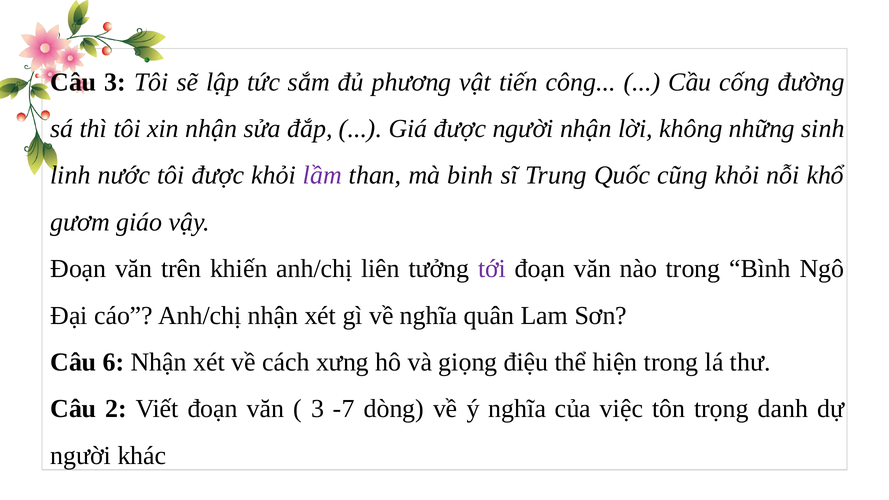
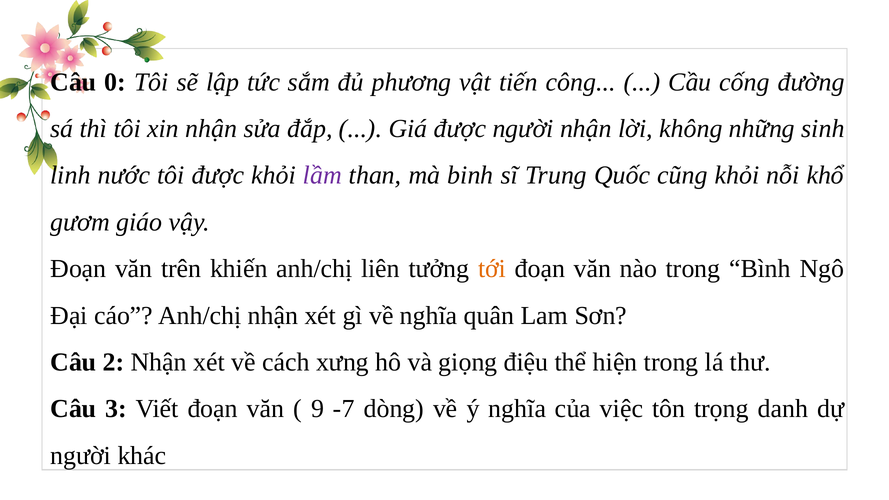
Câu 3: 3 -> 0 (115, 82)
tới colour: purple -> orange (492, 269)
6: 6 -> 2 (114, 362)
2: 2 -> 3 (116, 409)
3: 3 -> 9 (318, 409)
